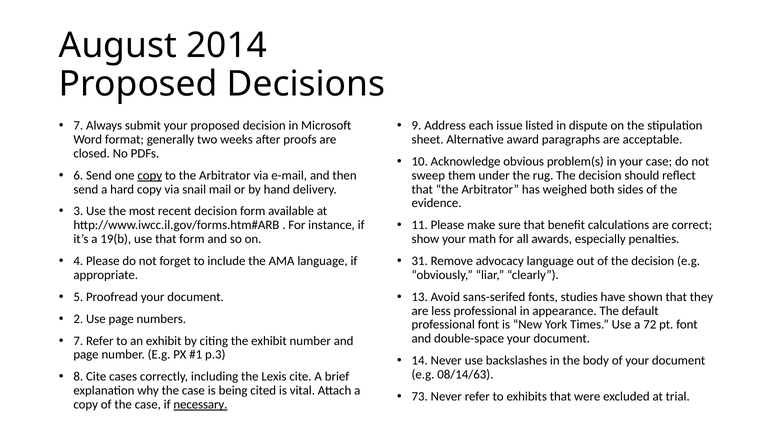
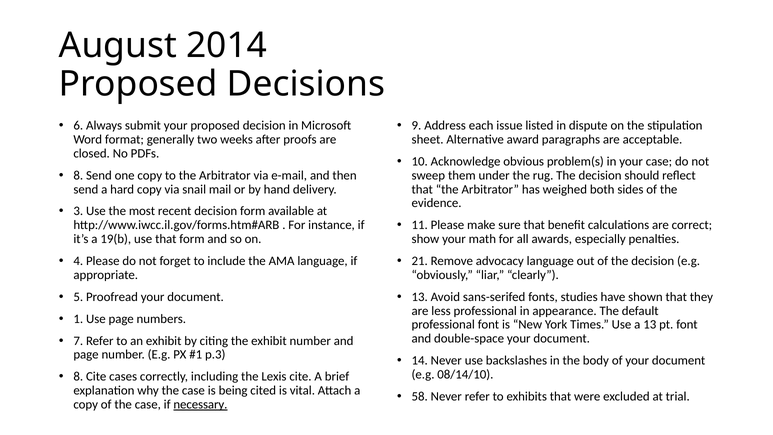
7: 7 -> 6 (78, 126)
6: 6 -> 8 (78, 175)
copy underline: present -> none (150, 175)
31: 31 -> 21 (420, 261)
2: 2 -> 1 (78, 319)
a 72: 72 -> 13 (650, 325)
08/14/63: 08/14/63 -> 08/14/10 (465, 374)
73: 73 -> 58 (420, 396)
